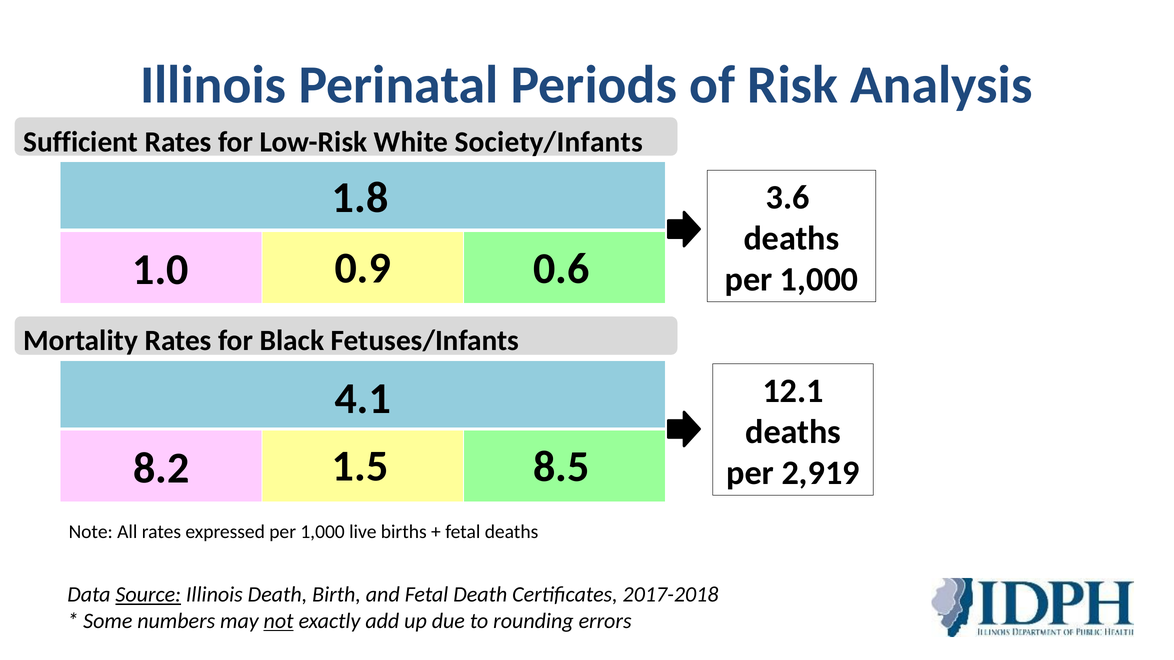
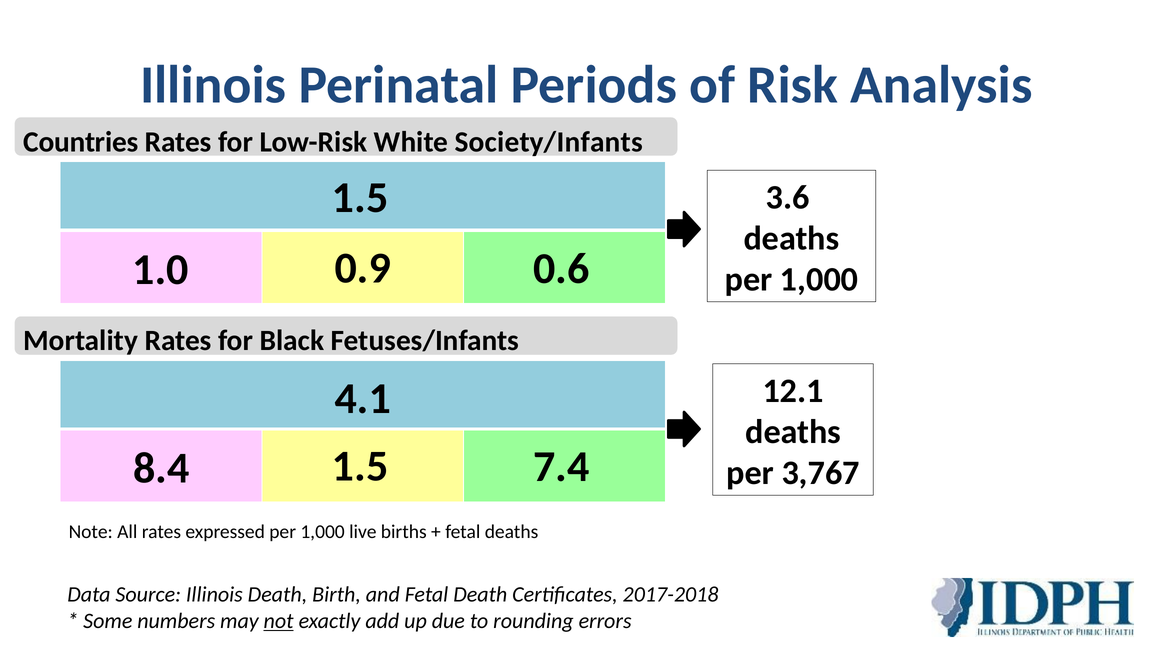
Sufficient: Sufficient -> Countries (81, 142)
1.8: 1.8 -> 1.5 (360, 198)
8.2: 8.2 -> 8.4 (161, 468)
8.5: 8.5 -> 7.4 (561, 467)
2,919: 2,919 -> 3,767 (821, 473)
Source underline: present -> none (148, 595)
